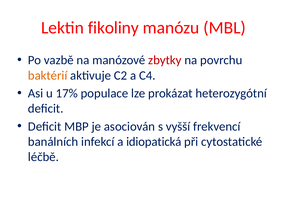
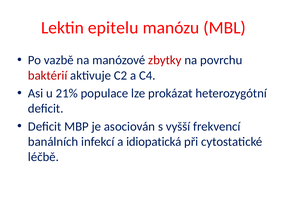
fikoliny: fikoliny -> epitelu (113, 28)
baktérií colour: orange -> red (48, 76)
17%: 17% -> 21% (67, 93)
